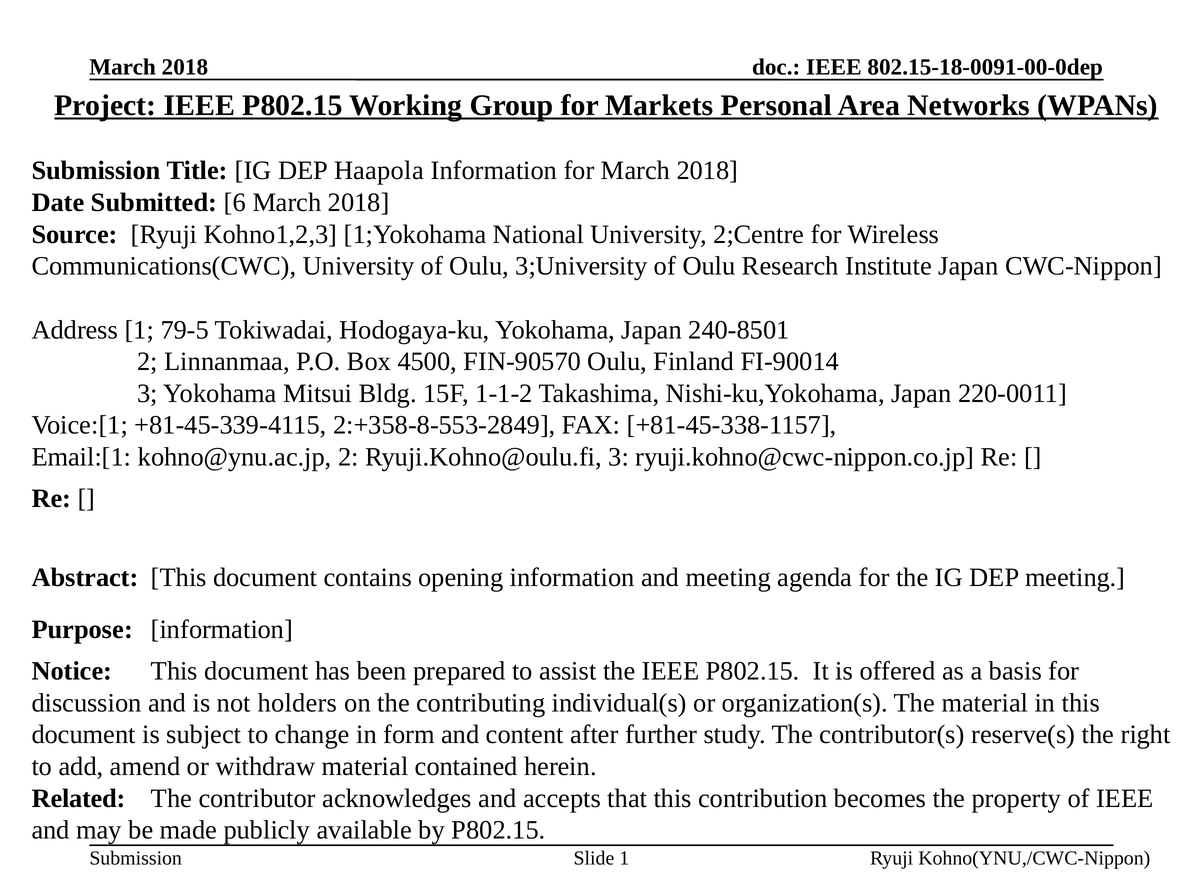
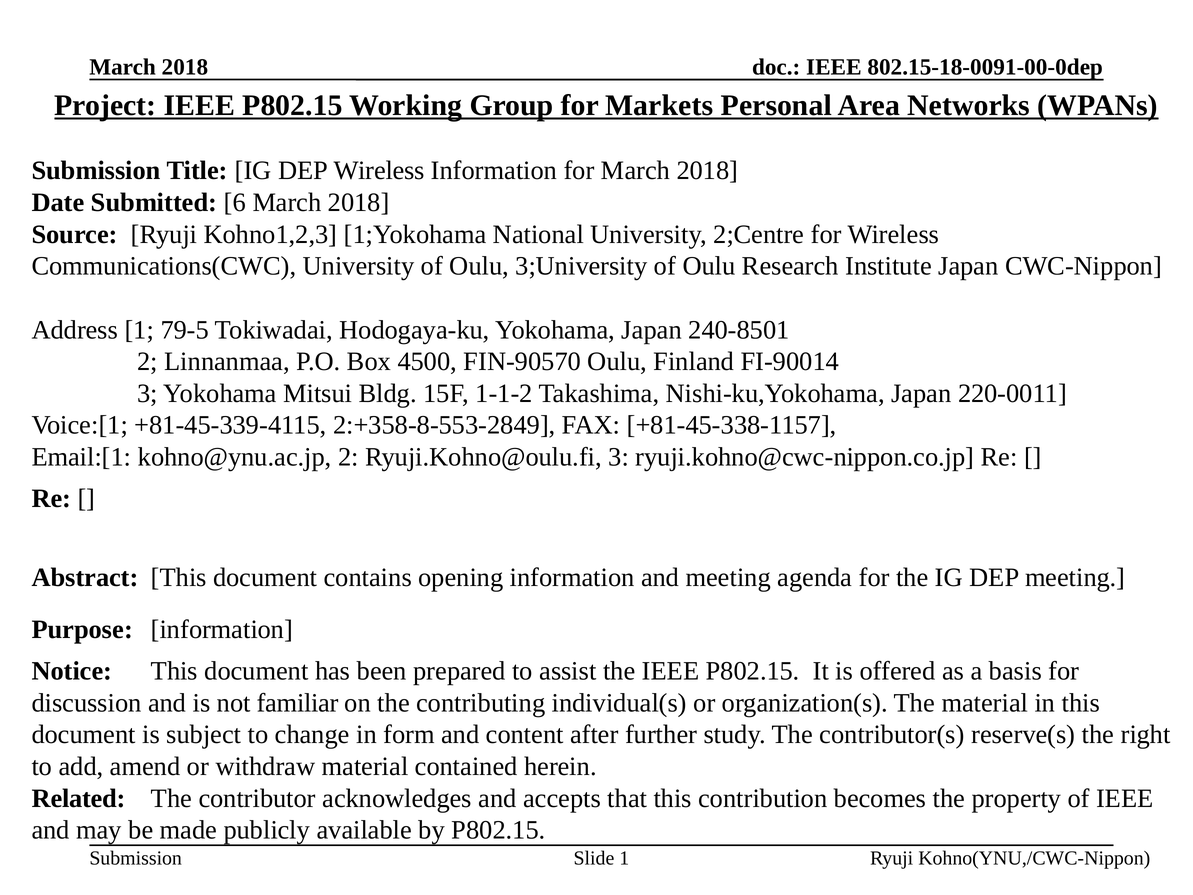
DEP Haapola: Haapola -> Wireless (379, 171)
holders: holders -> familiar (298, 703)
